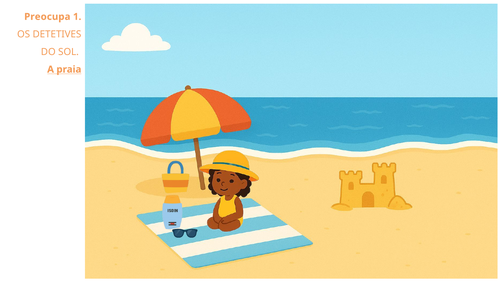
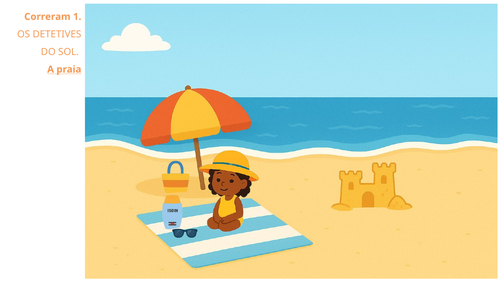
Preocupa: Preocupa -> Correram (47, 17)
